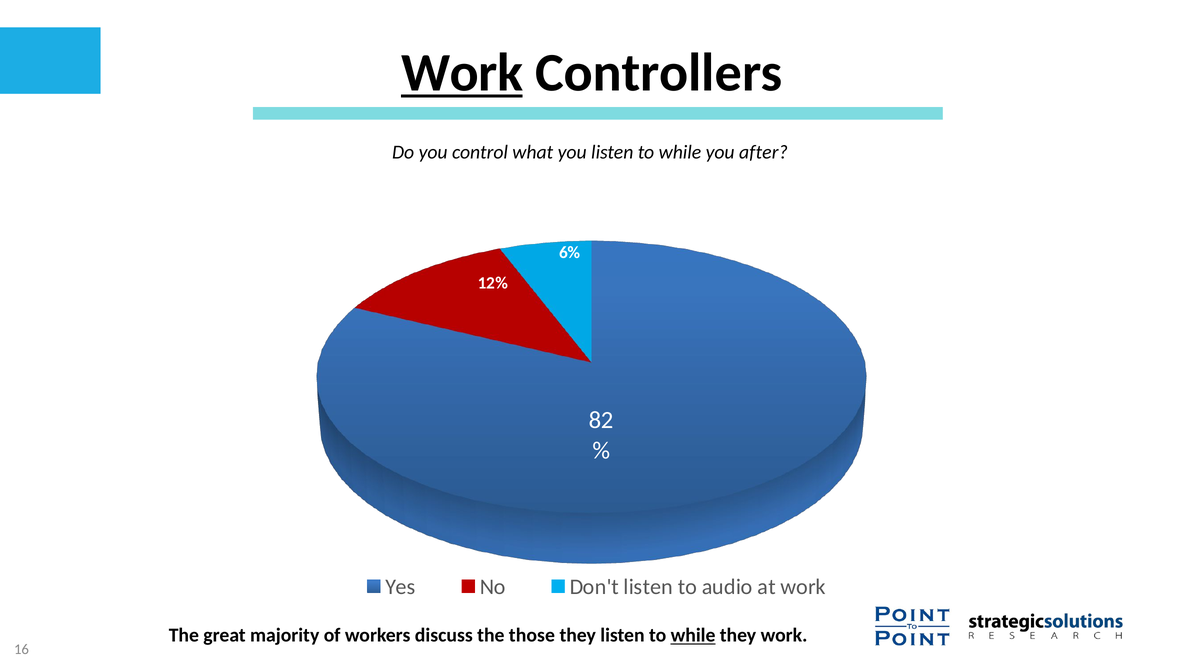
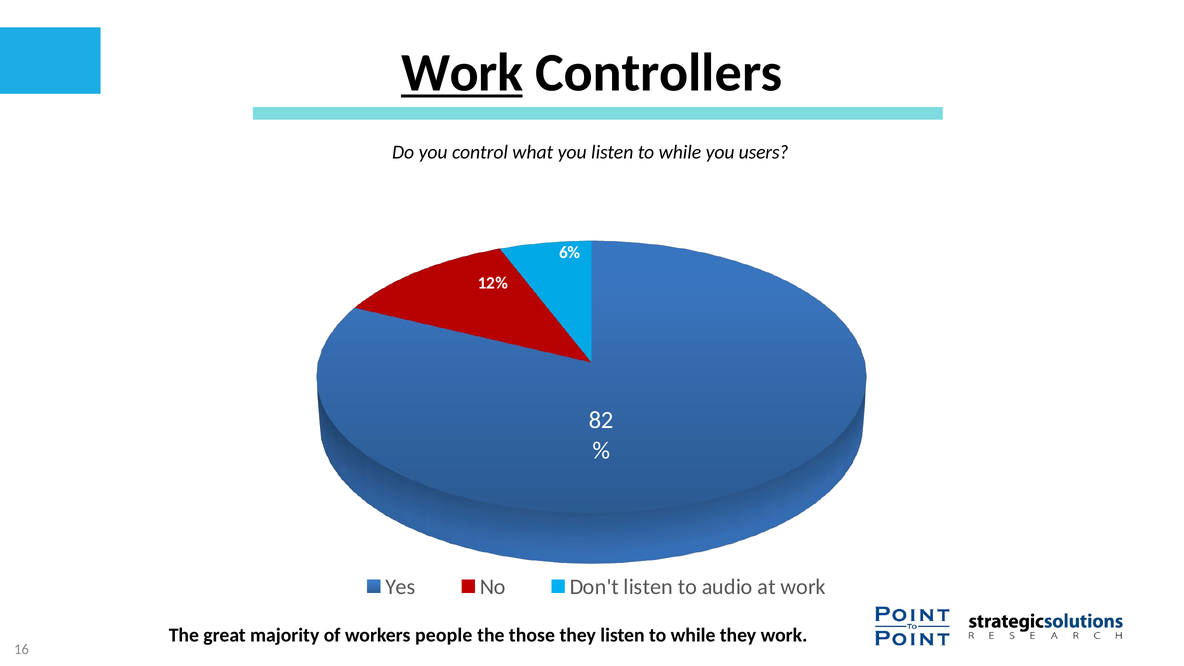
after: after -> users (764, 152)
discuss: discuss -> people (444, 635)
while underline: present -> none (693, 635)
